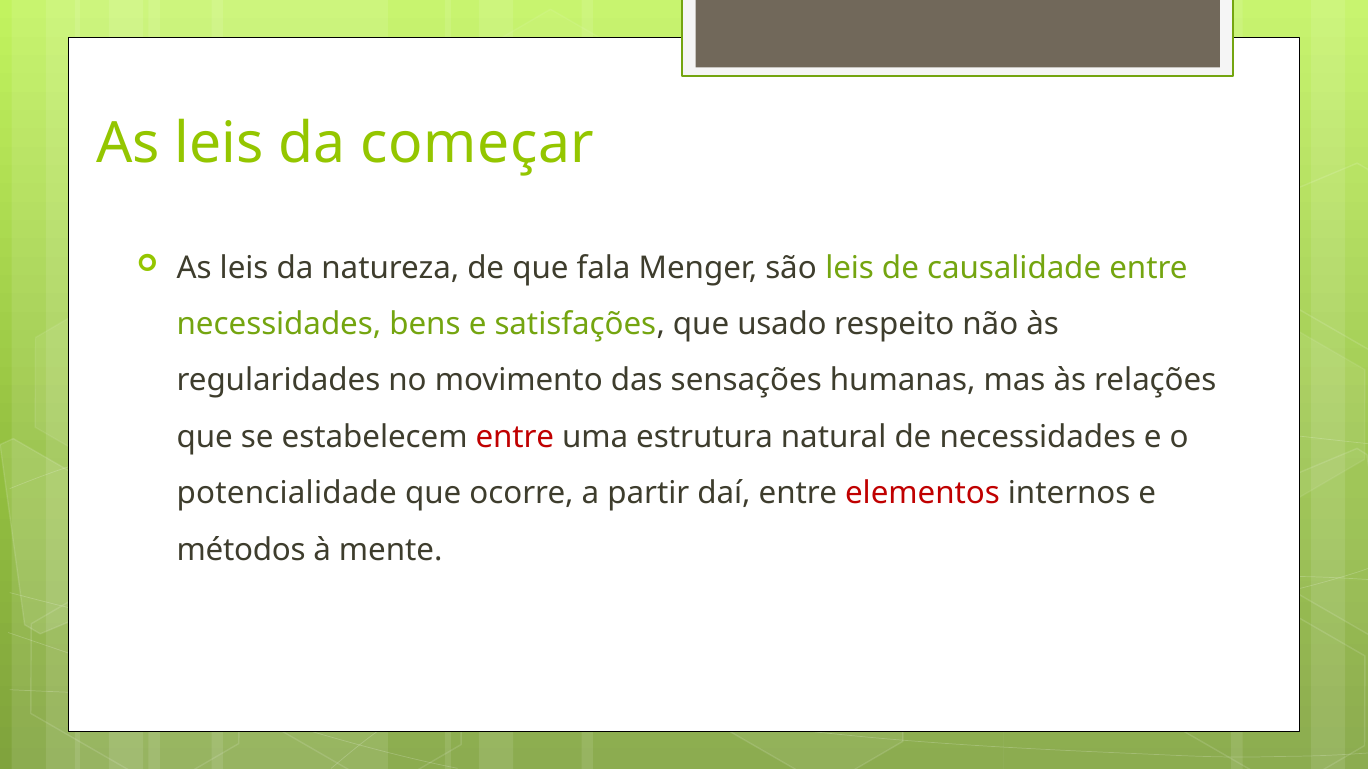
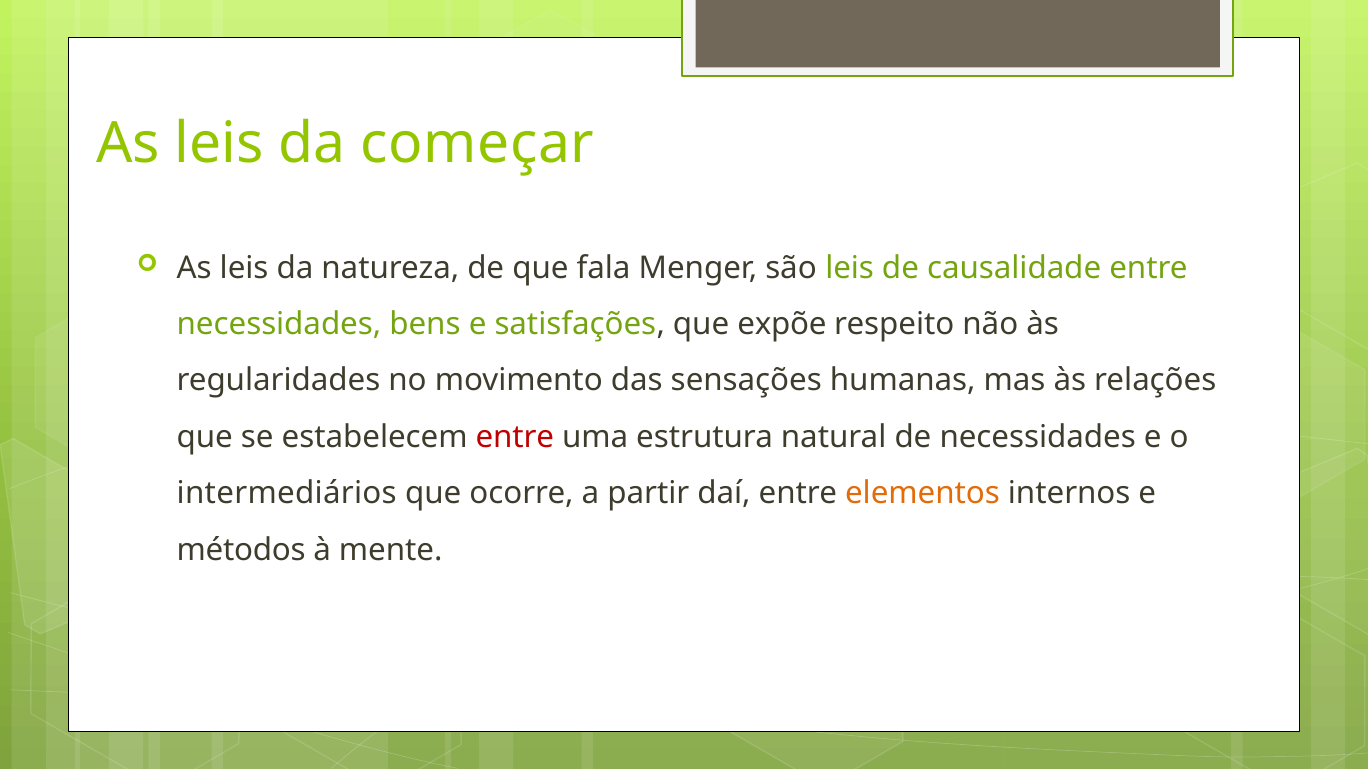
usado: usado -> expõe (782, 324)
potencialidade: potencialidade -> intermediários (287, 494)
elementos colour: red -> orange (922, 494)
